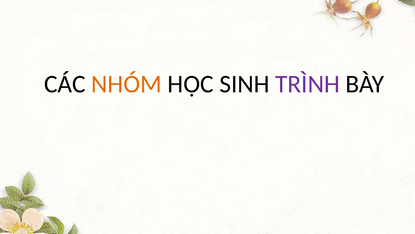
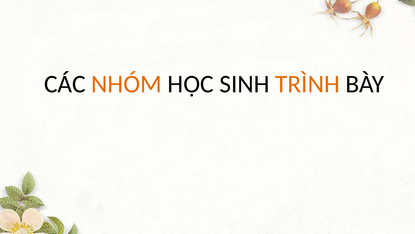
TRÌNH colour: purple -> orange (308, 84)
